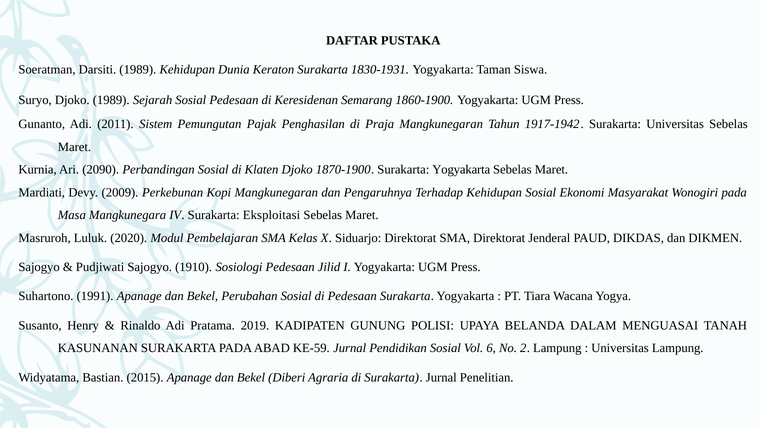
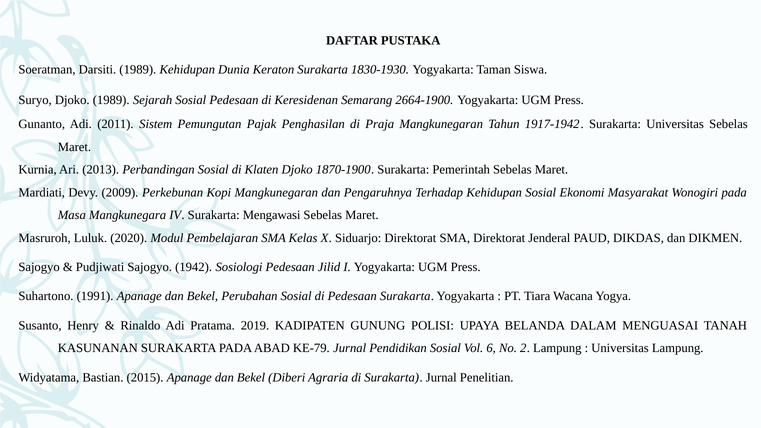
1830-1931: 1830-1931 -> 1830-1930 (380, 70)
1860-1900: 1860-1900 -> 2664-1900 (424, 100)
2090: 2090 -> 2013 (101, 170)
1870-1900 Surakarta Yogyakarta: Yogyakarta -> Pemerintah (461, 170)
Eksploitasi: Eksploitasi -> Mengawasi (272, 215)
1910: 1910 -> 1942 (194, 267)
KE-59: KE-59 -> KE-79 (311, 348)
